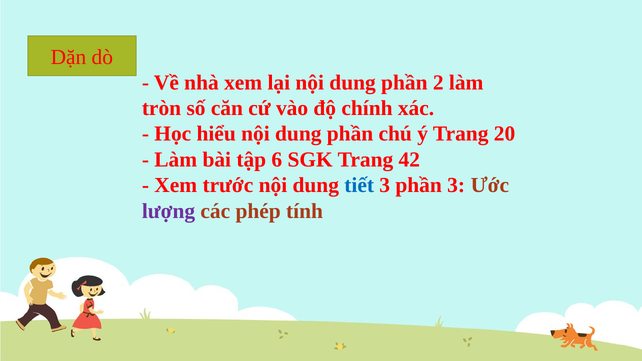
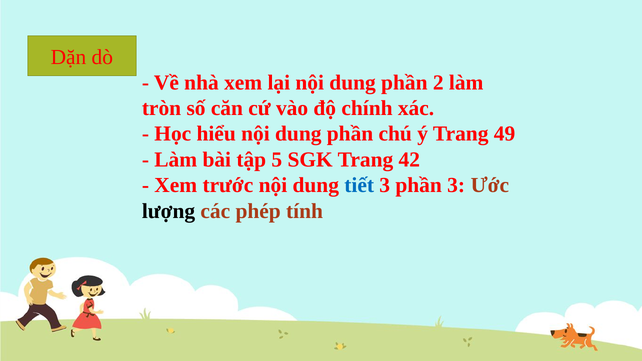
20: 20 -> 49 (505, 134)
6: 6 -> 5 (277, 160)
lượng colour: purple -> black (169, 211)
